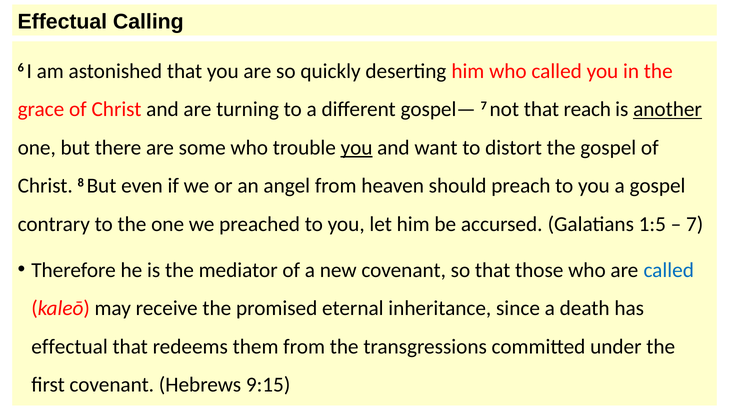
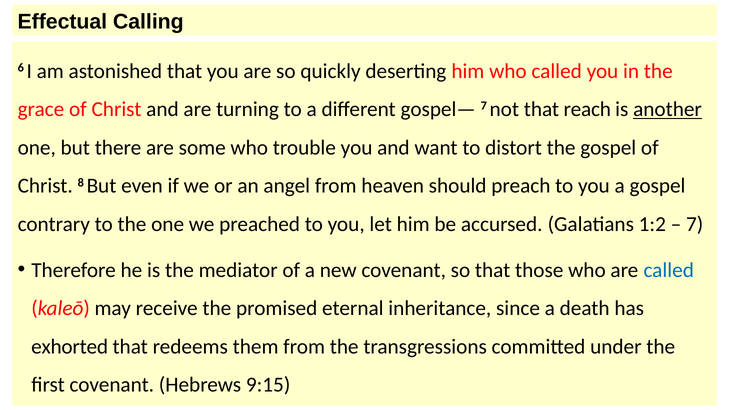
you underline: present -> none (357, 148)
1:5: 1:5 -> 1:2 (652, 224)
effectual: effectual -> exhorted (70, 347)
